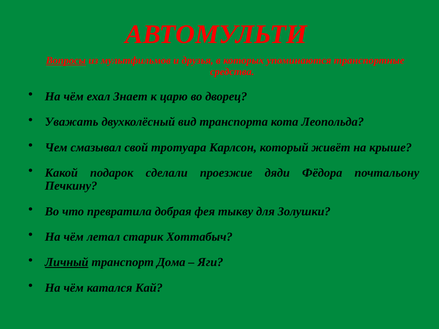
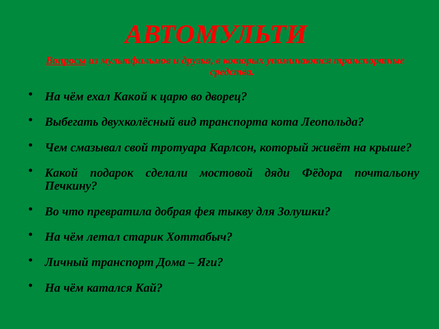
ехал Знает: Знает -> Какой (130, 97)
Уважать: Уважать -> Выбегать (72, 122)
проезжие: проезжие -> мостовой (226, 173)
Личный underline: present -> none (67, 262)
